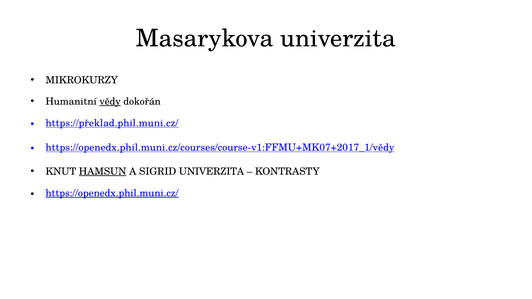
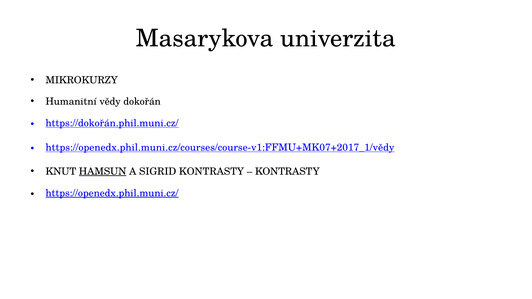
vědy underline: present -> none (110, 102)
https://překlad.phil.muni.cz/: https://překlad.phil.muni.cz/ -> https://dokořán.phil.muni.cz/ (112, 123)
SIGRID UNIVERZITA: UNIVERZITA -> KONTRASTY (211, 172)
